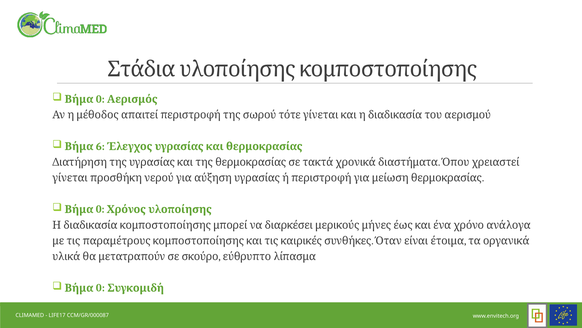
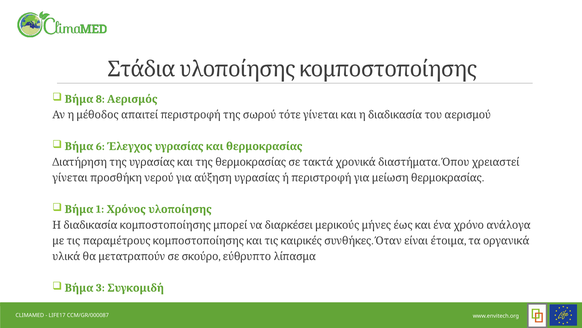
0: 0 -> 8 (100, 99)
0: 0 -> 1 (100, 209)
0: 0 -> 3 (100, 287)
